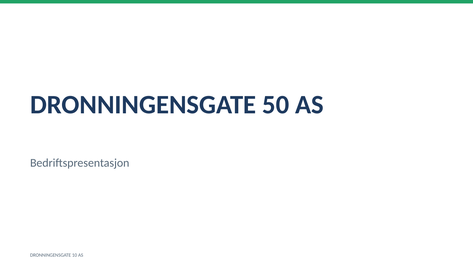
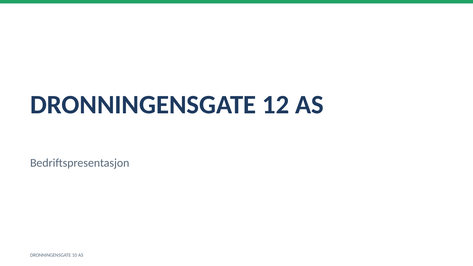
50: 50 -> 12 (276, 105)
